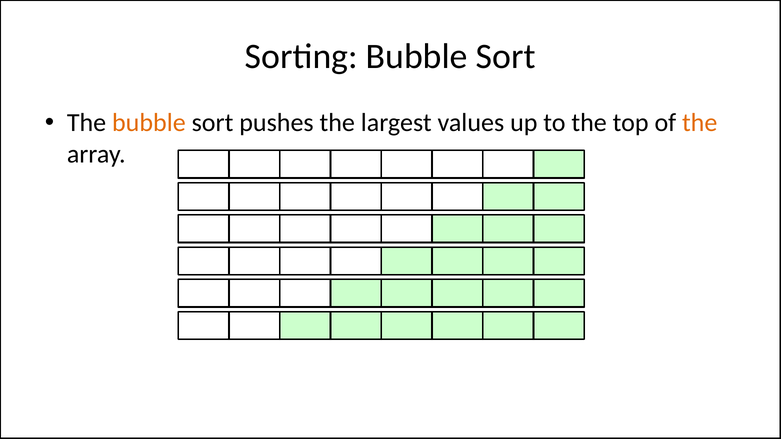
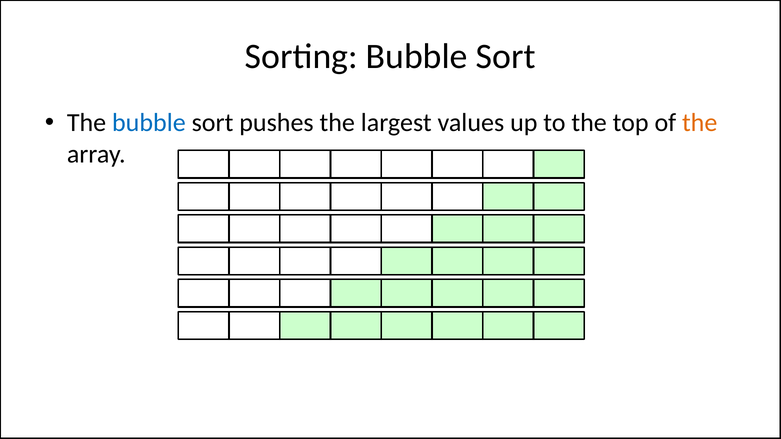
bubble colour: orange -> blue (149, 123)
